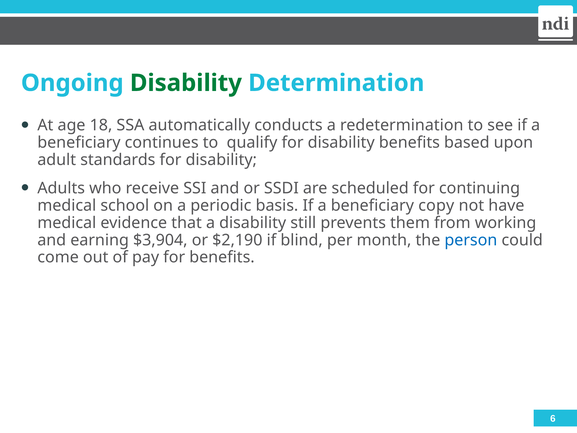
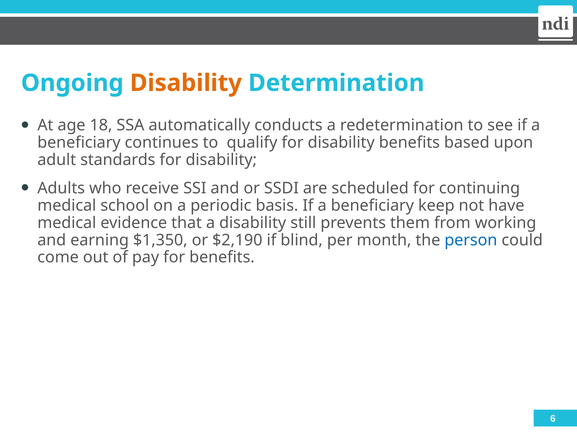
Disability colour: green -> orange (186, 83)
copy: copy -> keep (436, 205)
$3,904: $3,904 -> $1,350 (160, 240)
